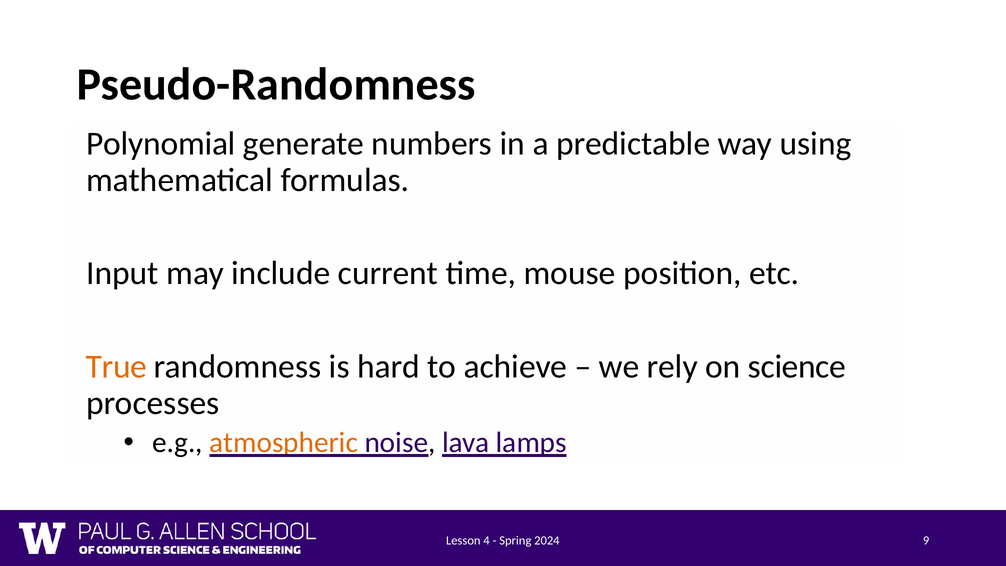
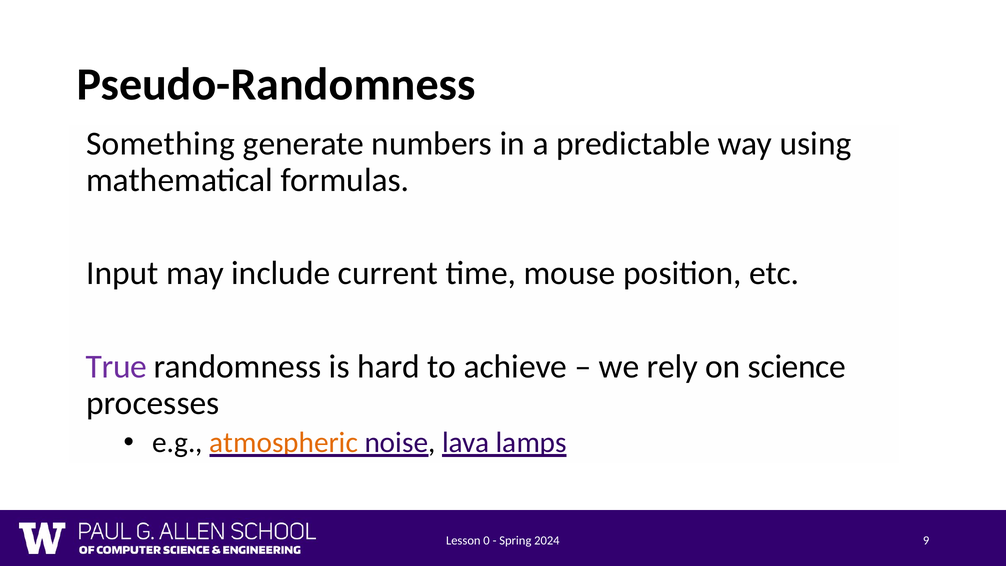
Polynomial: Polynomial -> Something (161, 144)
True colour: orange -> purple (116, 367)
4: 4 -> 0 (487, 540)
